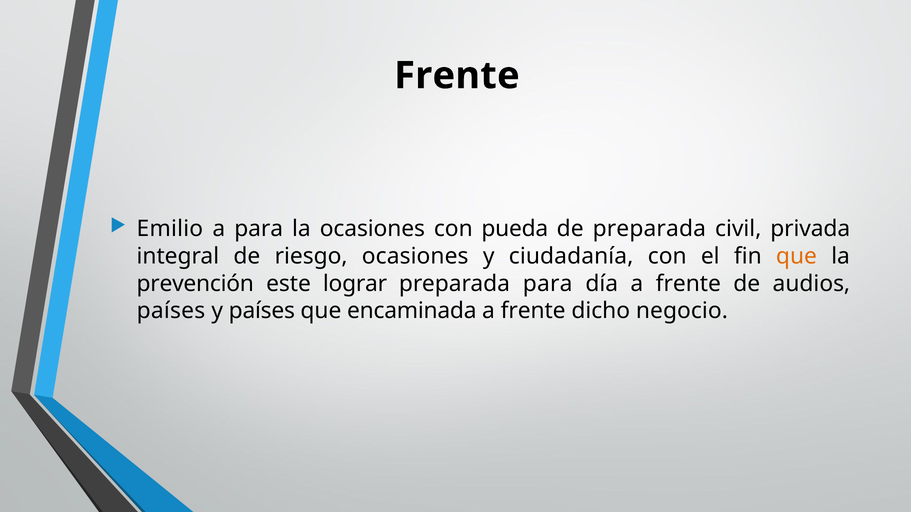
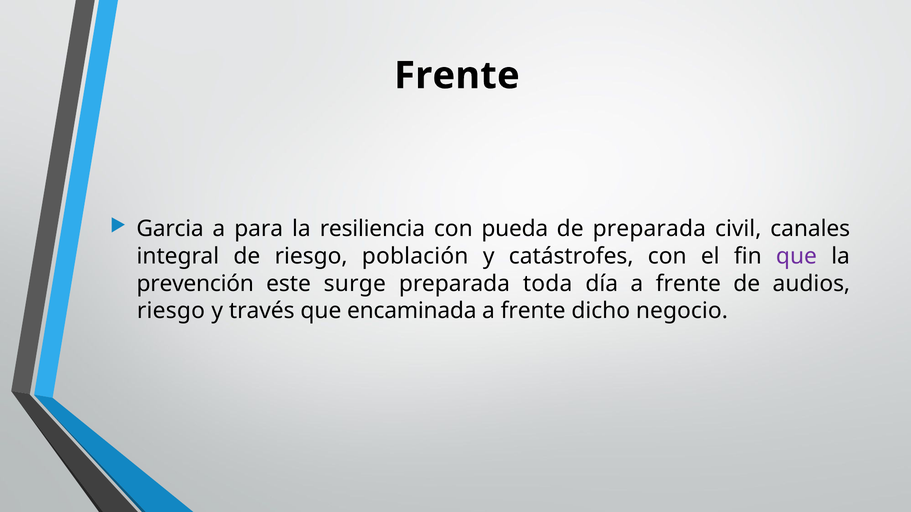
Emilio: Emilio -> Garcia (170, 229)
la ocasiones: ocasiones -> resiliencia (372, 229)
privada: privada -> canales (810, 229)
riesgo ocasiones: ocasiones -> población (415, 256)
ciudadanía: ciudadanía -> catástrofes (571, 256)
que colour: orange -> purple (796, 256)
lograr: lograr -> surge (355, 284)
preparada para: para -> toda (548, 284)
países: países -> riesgo (171, 311)
y países: países -> través (262, 311)
